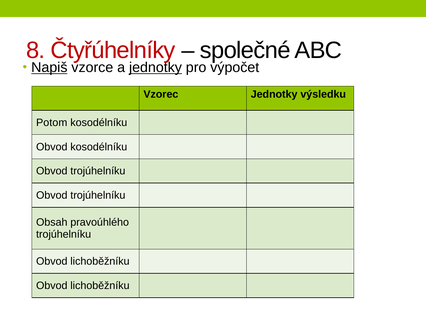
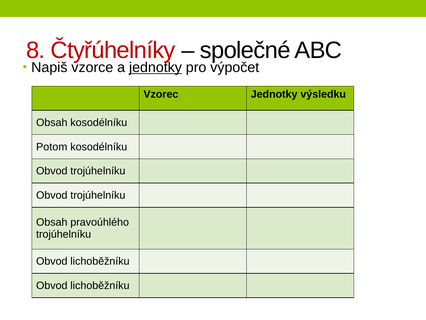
Napiš underline: present -> none (49, 67)
Potom: Potom -> Obsah (52, 122)
Obvod: Obvod -> Potom (52, 147)
